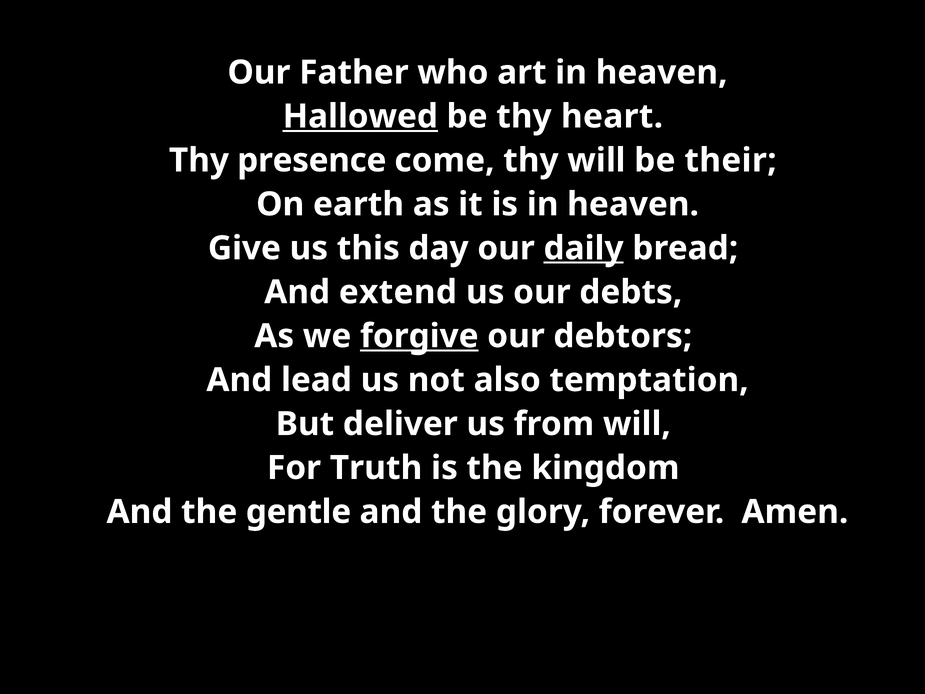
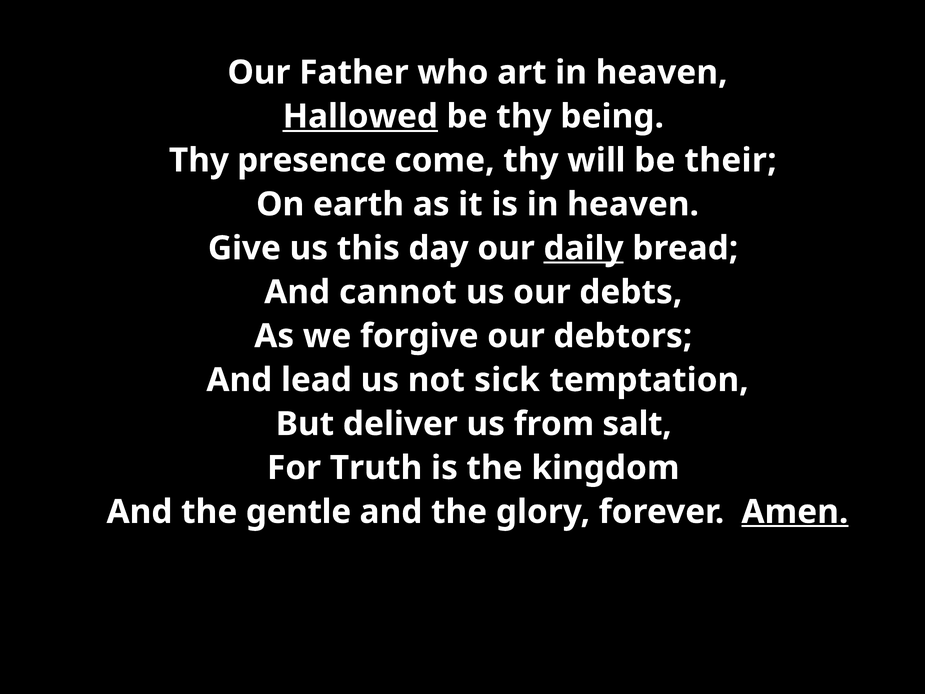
heart: heart -> being (612, 116)
extend: extend -> cannot (398, 292)
forgive underline: present -> none (419, 336)
also: also -> sick (507, 380)
from will: will -> salt (637, 424)
Amen underline: none -> present (795, 512)
